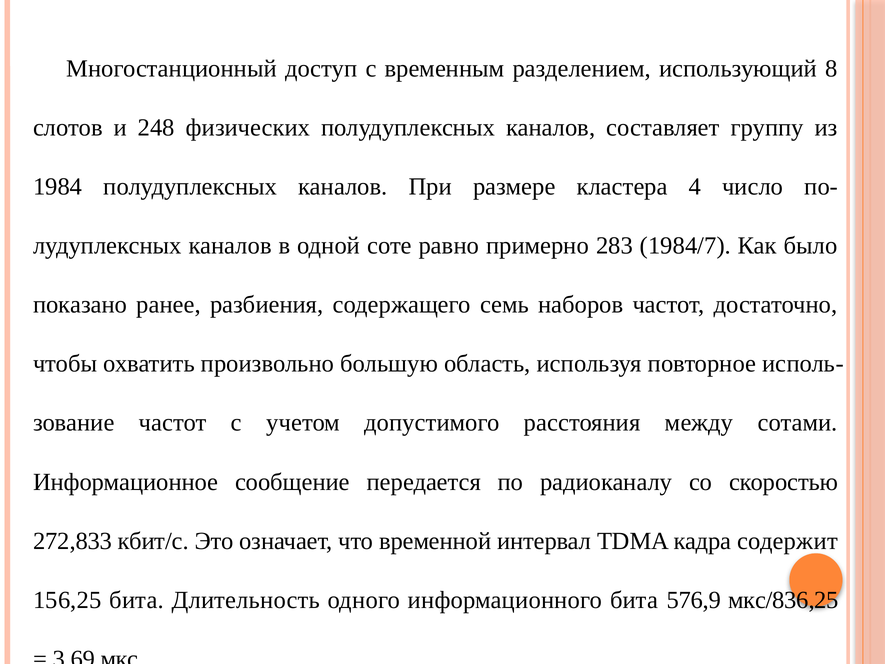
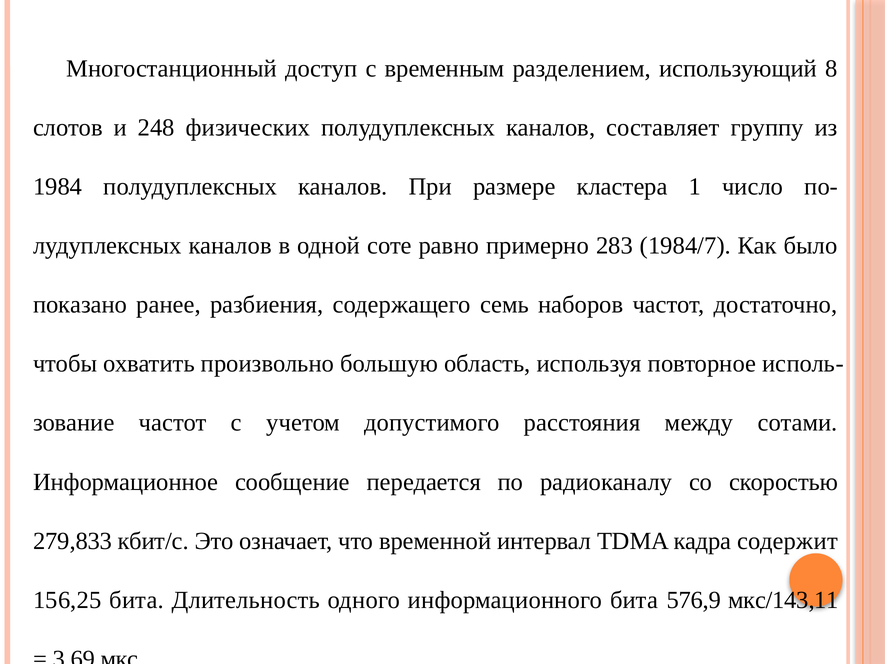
4: 4 -> 1 (695, 187)
272,833: 272,833 -> 279,833 (73, 541)
мкс/836,25: мкс/836,25 -> мкс/143,11 (783, 600)
